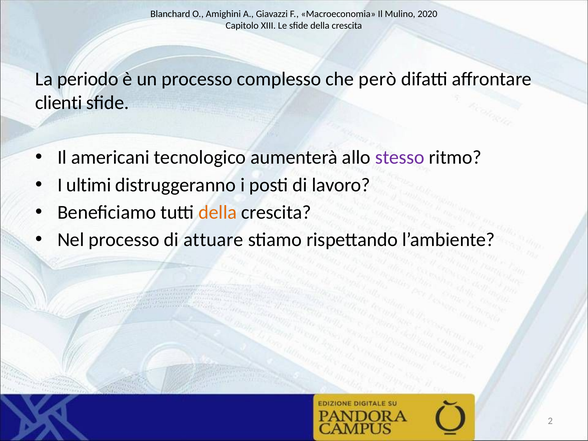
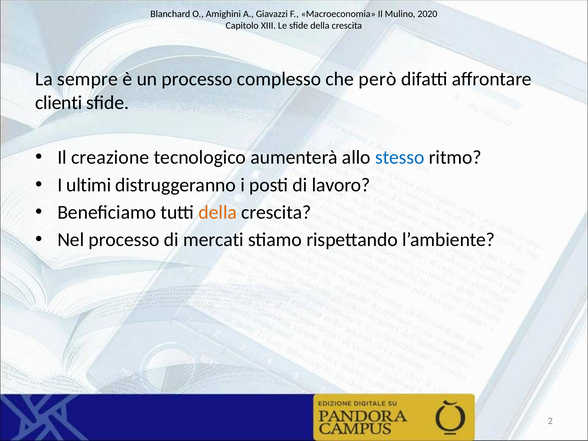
periodo: periodo -> sempre (88, 79)
americani: americani -> creazione (110, 158)
stesso colour: purple -> blue (400, 158)
attuare: attuare -> mercati (213, 240)
